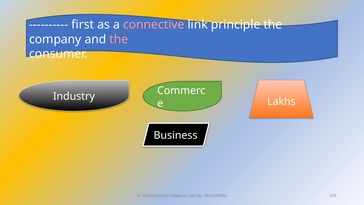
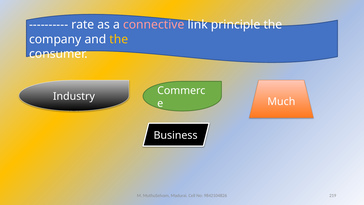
first: first -> rate (83, 25)
the colour: pink -> yellow (119, 39)
Lakhs: Lakhs -> Much (281, 101)
